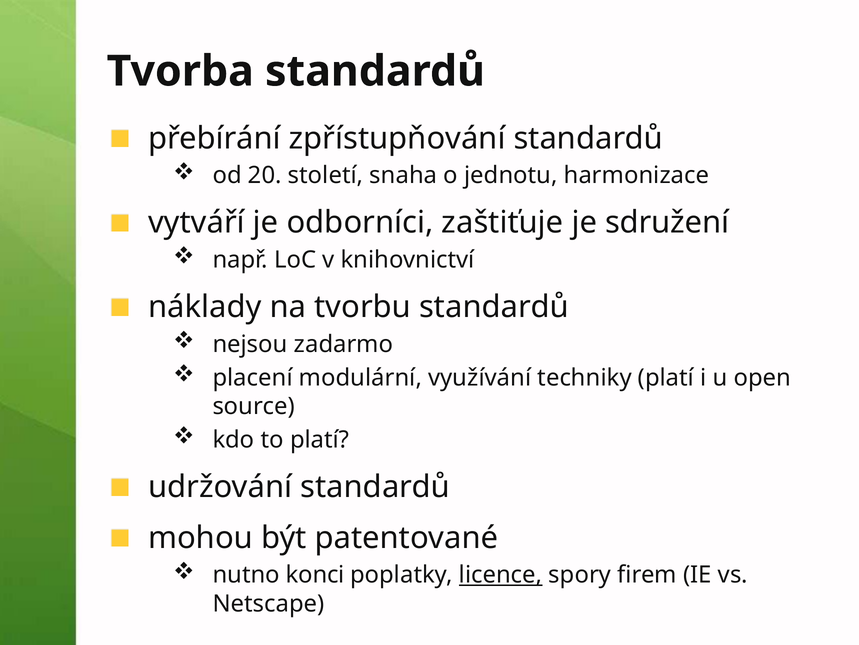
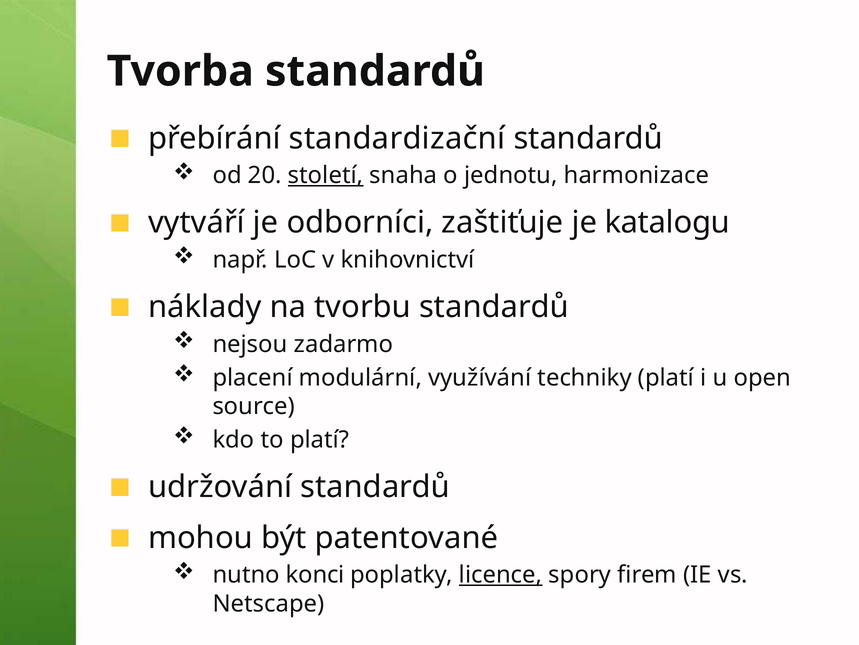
zpřístupňování: zpřístupňování -> standardizační (397, 138)
století underline: none -> present (326, 175)
sdružení: sdružení -> katalogu (667, 222)
